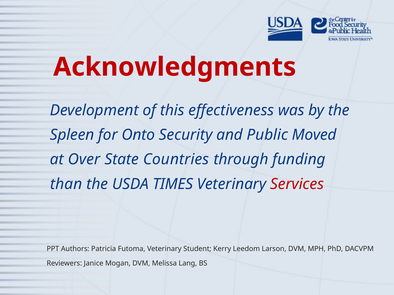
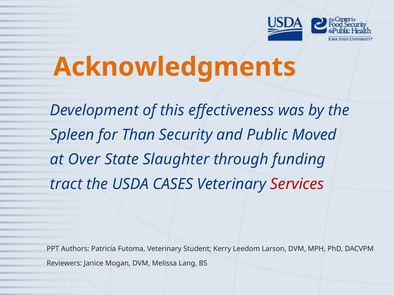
Acknowledgments colour: red -> orange (175, 67)
Onto: Onto -> Than (138, 135)
Countries: Countries -> Slaughter (176, 160)
than: than -> tract (66, 184)
TIMES: TIMES -> CASES (173, 184)
